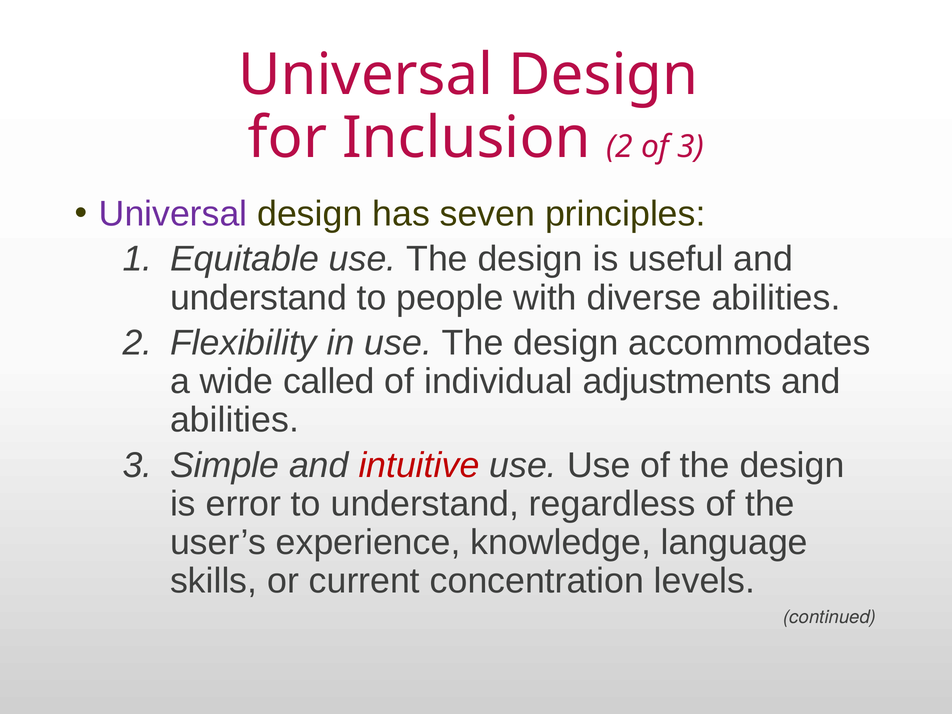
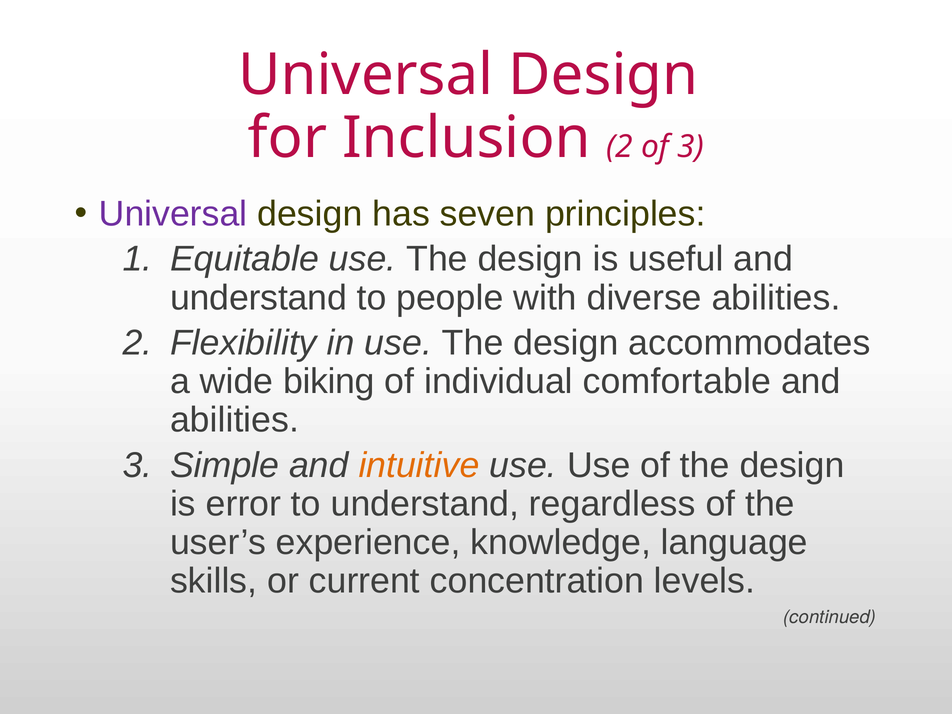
called: called -> biking (329, 382)
adjustments: adjustments -> comfortable (677, 382)
intuitive colour: red -> orange (419, 465)
